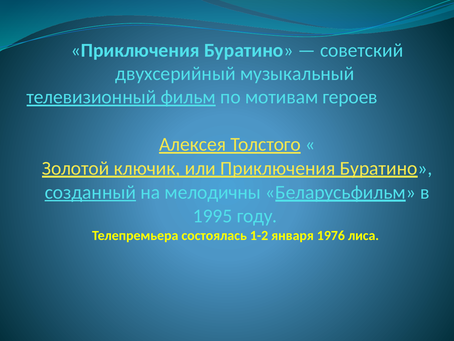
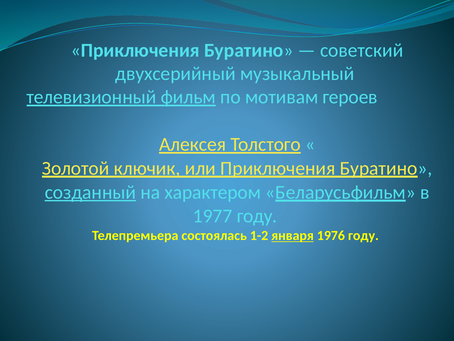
мелодичны: мелодичны -> характером (213, 192)
1995: 1995 -> 1977 (213, 216)
января underline: none -> present (293, 235)
1976 лиса: лиса -> году (363, 235)
